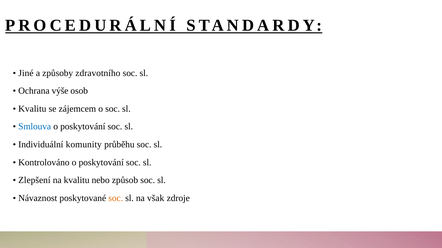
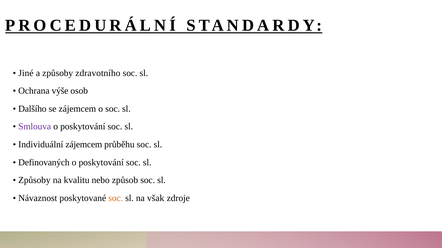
Kvalitu: Kvalitu -> Dalšího (32, 109)
Smlouva colour: blue -> purple (35, 127)
Individuální komunity: komunity -> zájemcem (84, 145)
Kontrolováno: Kontrolováno -> Definovaných (44, 163)
Zlepšení: Zlepšení -> Způsoby (34, 181)
